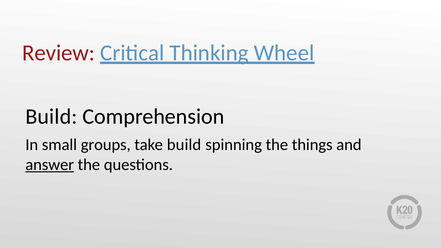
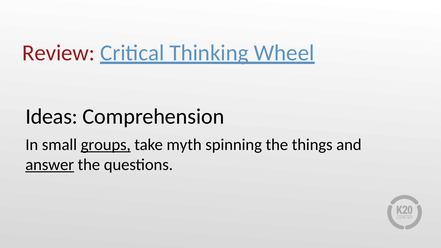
Build: Build -> Ideas (52, 117)
groups underline: none -> present (106, 145)
take build: build -> myth (184, 145)
